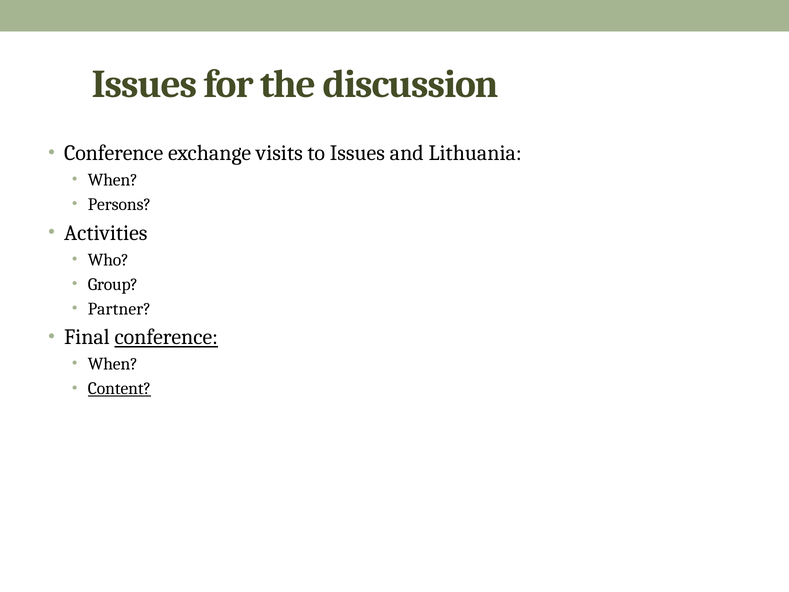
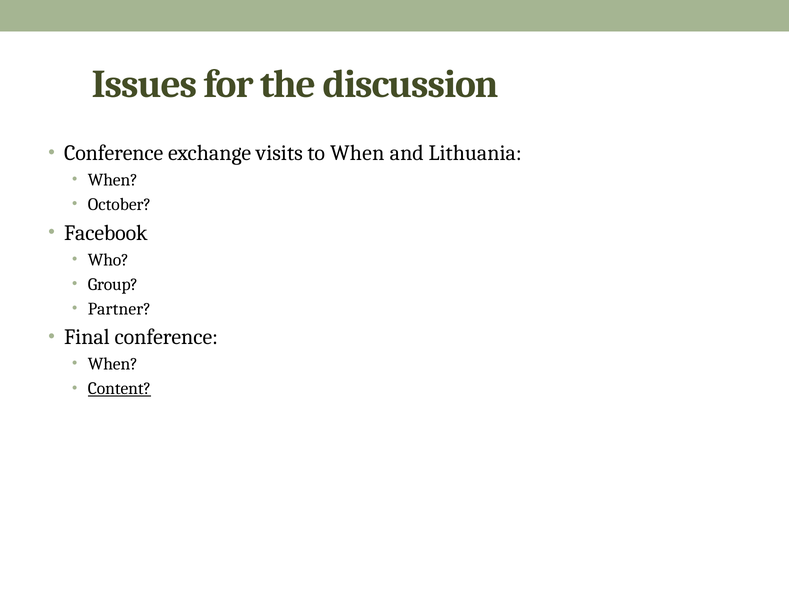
to Issues: Issues -> When (357, 153)
Persons: Persons -> October (119, 204)
Activities: Activities -> Facebook (106, 233)
conference underline: present -> none (166, 337)
